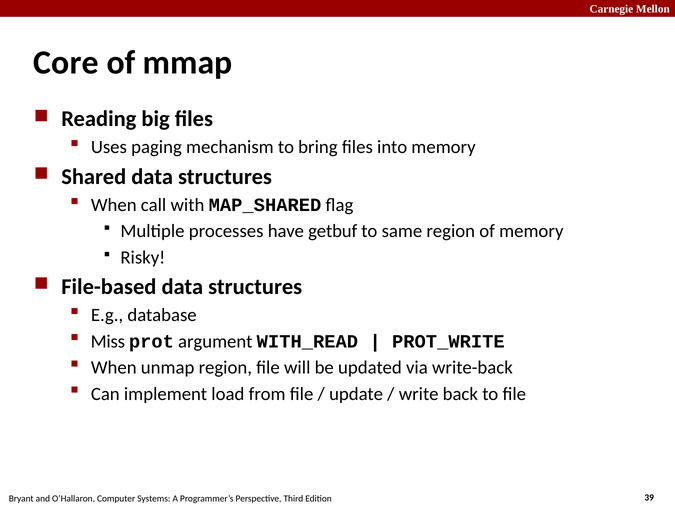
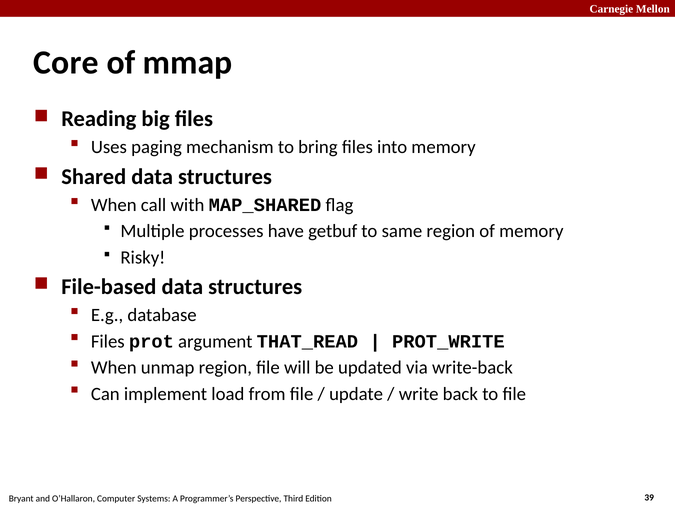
Miss: Miss -> Files (108, 342)
WITH_READ: WITH_READ -> THAT_READ (307, 342)
